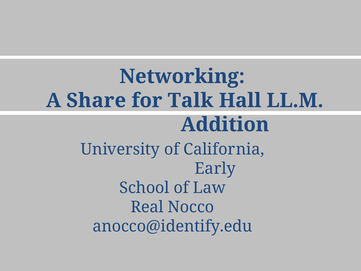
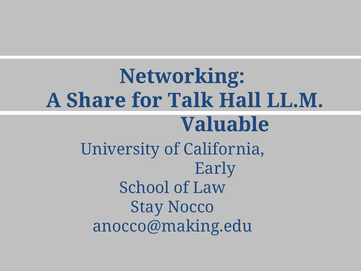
Addition: Addition -> Valuable (225, 125)
Real: Real -> Stay (147, 207)
anocco@identify.edu: anocco@identify.edu -> anocco@making.edu (172, 226)
